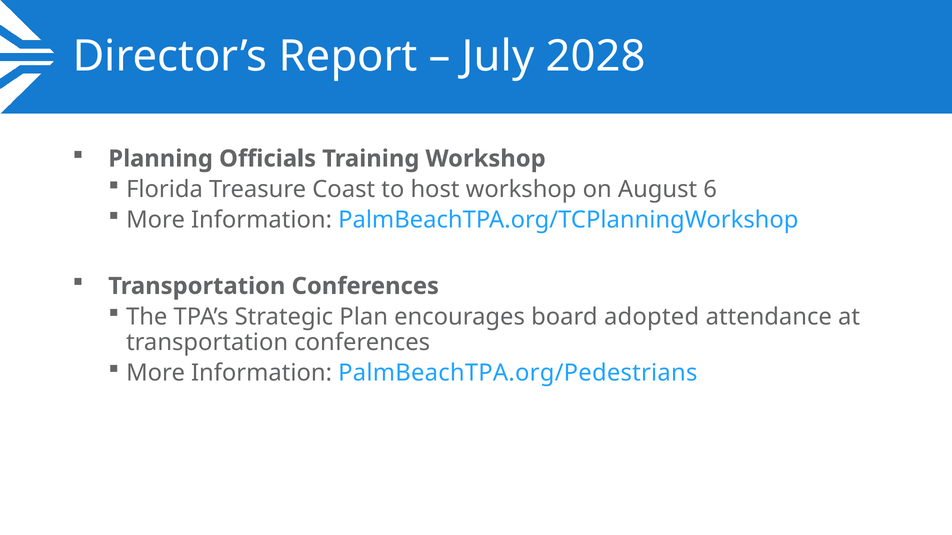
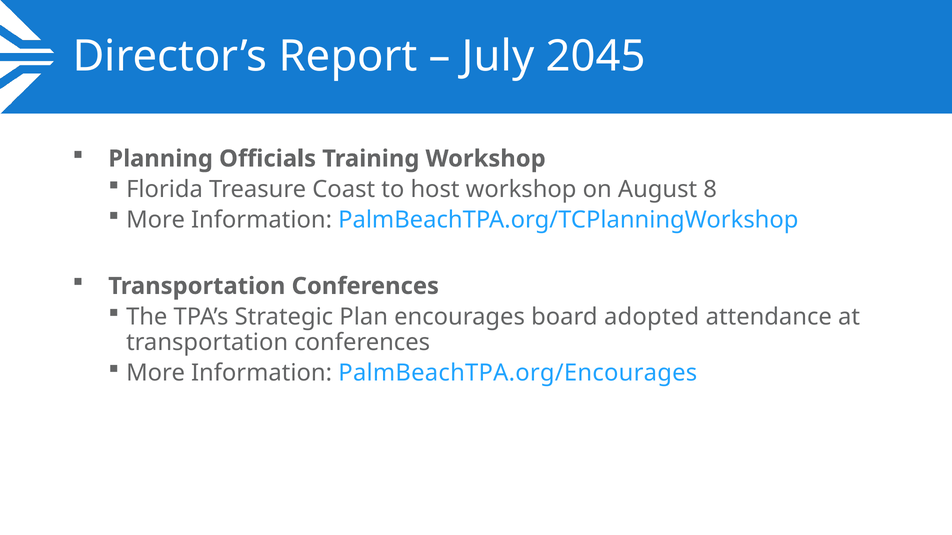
2028: 2028 -> 2045 (596, 57)
6: 6 -> 8 (710, 189)
PalmBeachTPA.org/Pedestrians: PalmBeachTPA.org/Pedestrians -> PalmBeachTPA.org/Encourages (518, 373)
